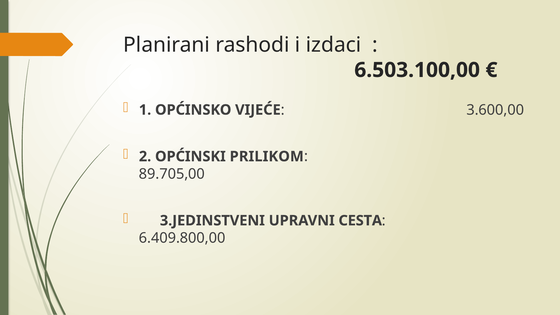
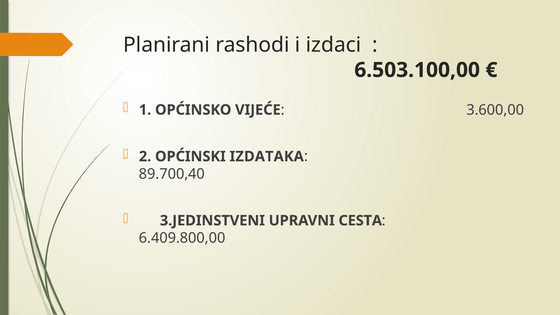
PRILIKOM: PRILIKOM -> IZDATAKA (267, 156)
89.705,00: 89.705,00 -> 89.700,40 (172, 174)
